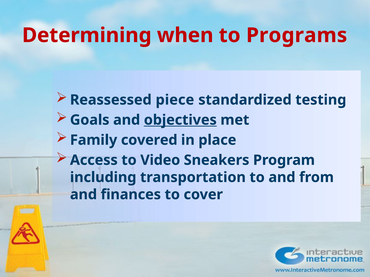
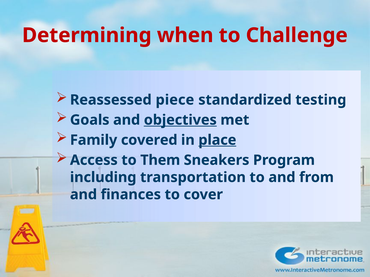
Programs: Programs -> Challenge (297, 35)
place underline: none -> present (217, 140)
Video: Video -> Them (160, 160)
